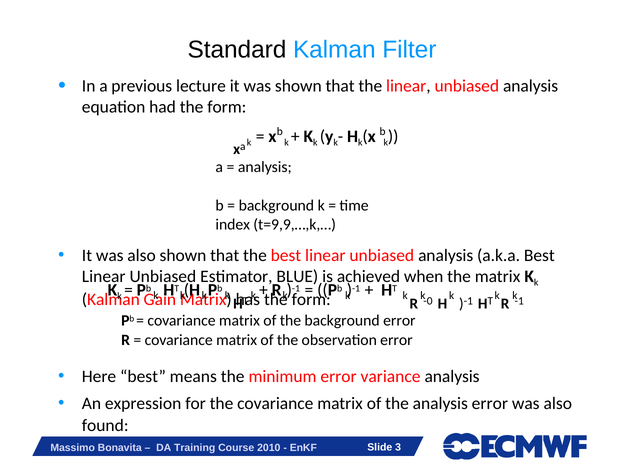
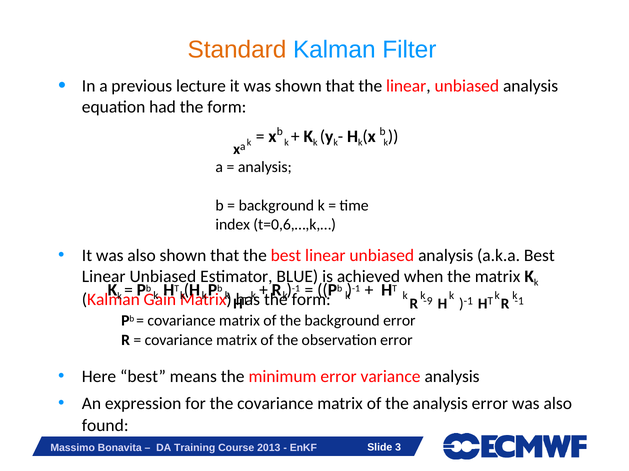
Standard colour: black -> orange (237, 50)
t=9,9,…,k,…: t=9,9,…,k,… -> t=0,6,…,k,… (295, 225)
-0: -0 -> -9 (428, 301)
2010: 2010 -> 2013 (269, 448)
